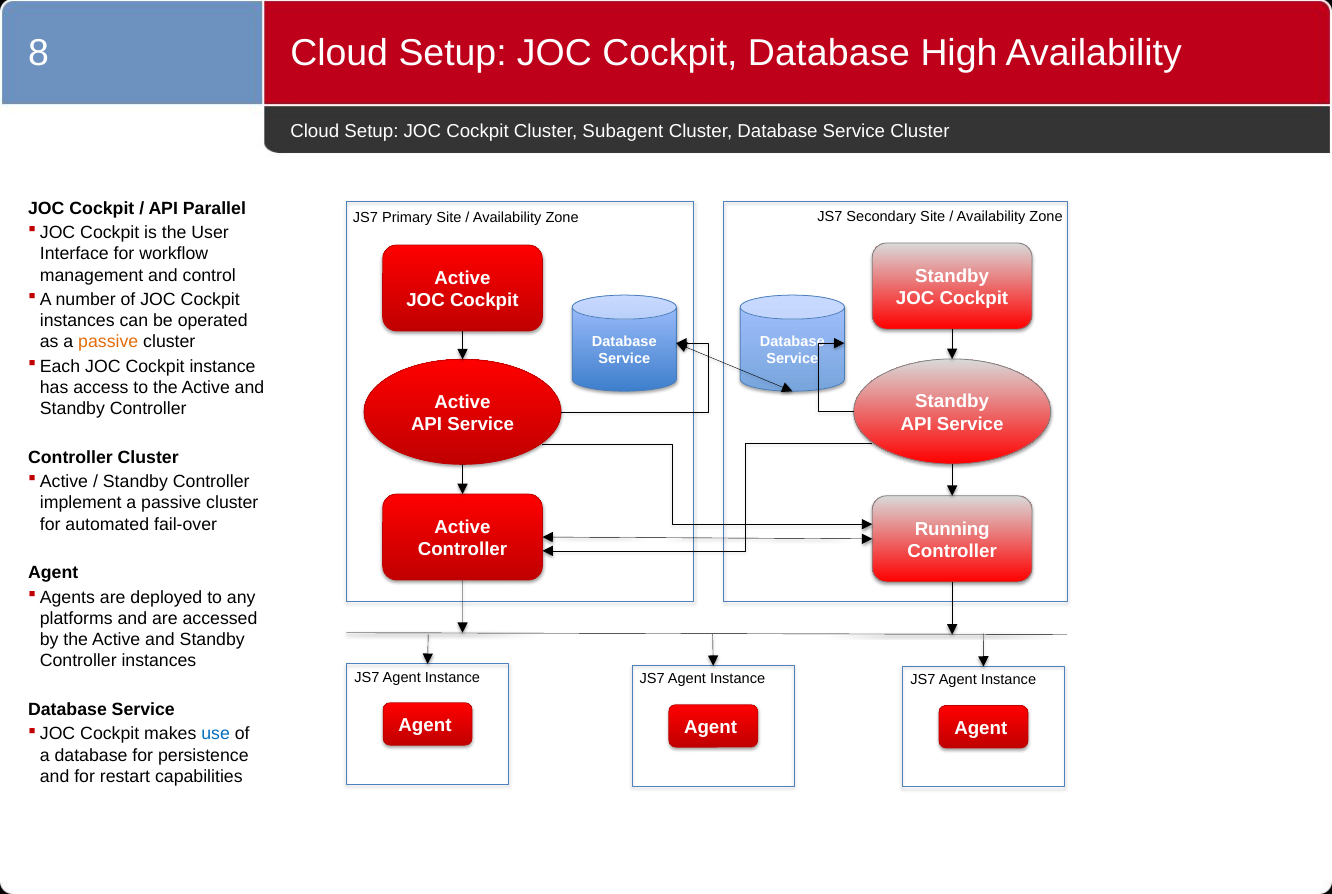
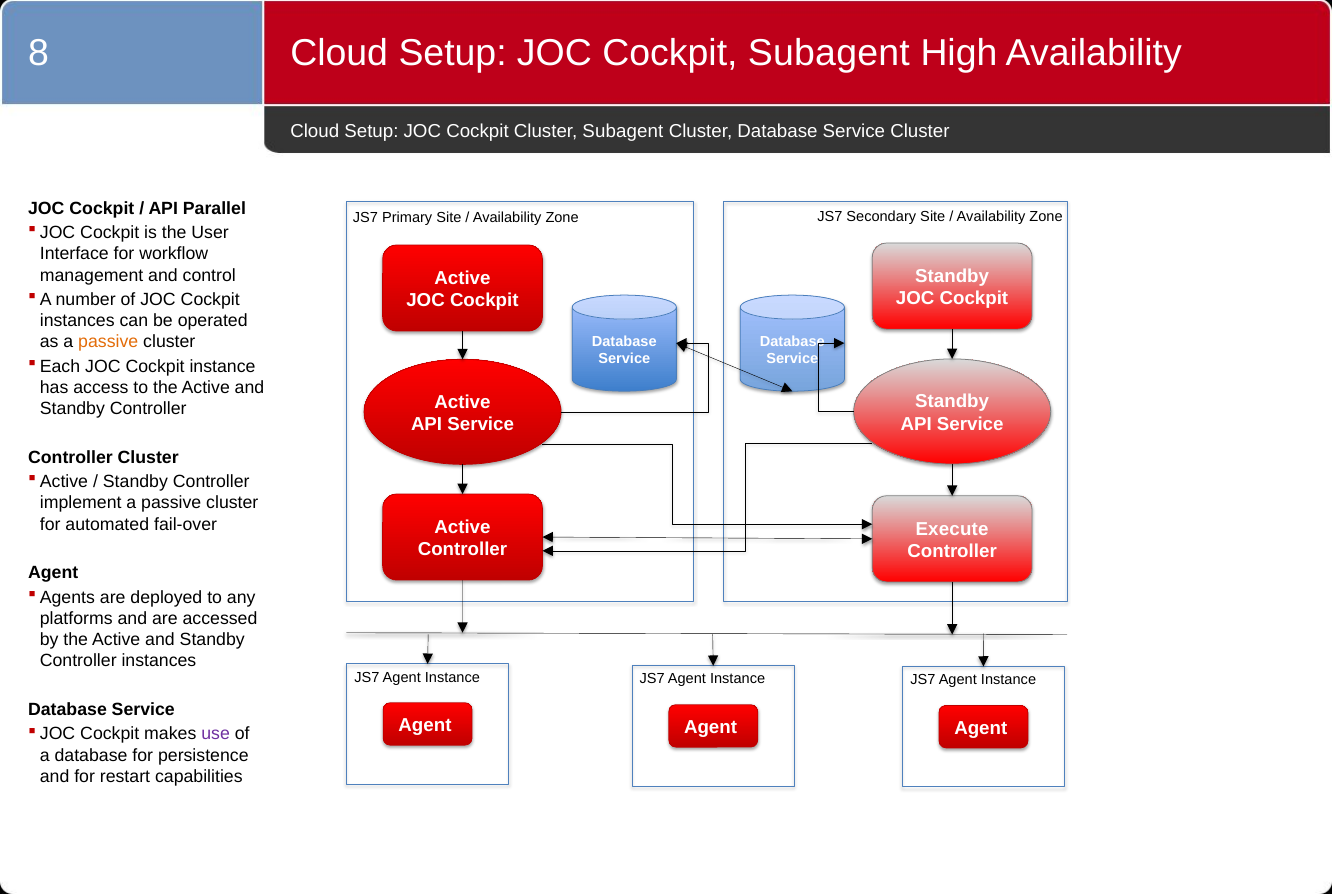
Cockpit Database: Database -> Subagent (829, 53)
Running: Running -> Execute (952, 529)
use colour: blue -> purple (216, 734)
